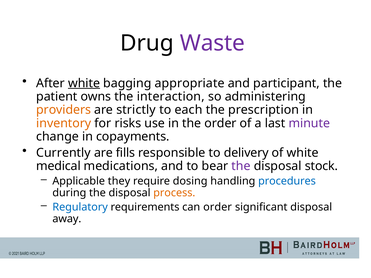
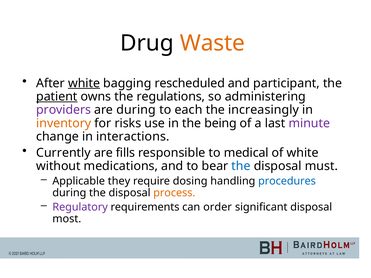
Waste colour: purple -> orange (212, 43)
appropriate: appropriate -> rescheduled (190, 83)
patient underline: none -> present (57, 97)
interaction: interaction -> regulations (171, 97)
providers colour: orange -> purple (64, 110)
are strictly: strictly -> during (136, 110)
prescription: prescription -> increasingly (264, 110)
the order: order -> being (221, 123)
copayments: copayments -> interactions (133, 137)
delivery: delivery -> medical (246, 153)
medical: medical -> without (58, 166)
the colour: purple -> blue (241, 166)
stock: stock -> must (321, 166)
Regulatory colour: blue -> purple (80, 207)
away: away -> most (67, 219)
